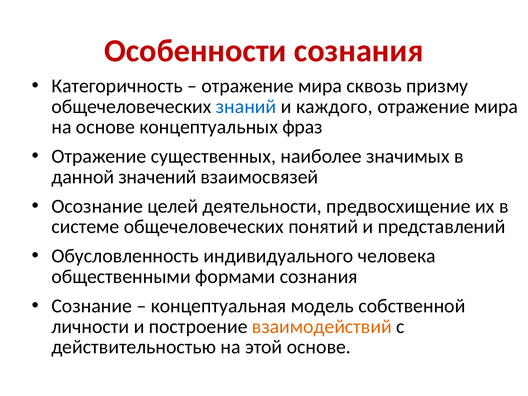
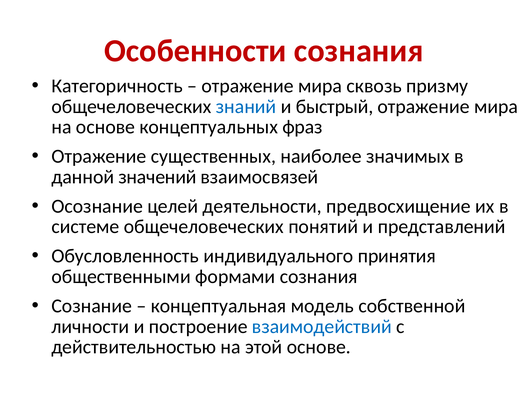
каждого: каждого -> быстрый (335, 106)
человека: человека -> принятия (397, 256)
взаимодействий colour: orange -> blue (322, 326)
